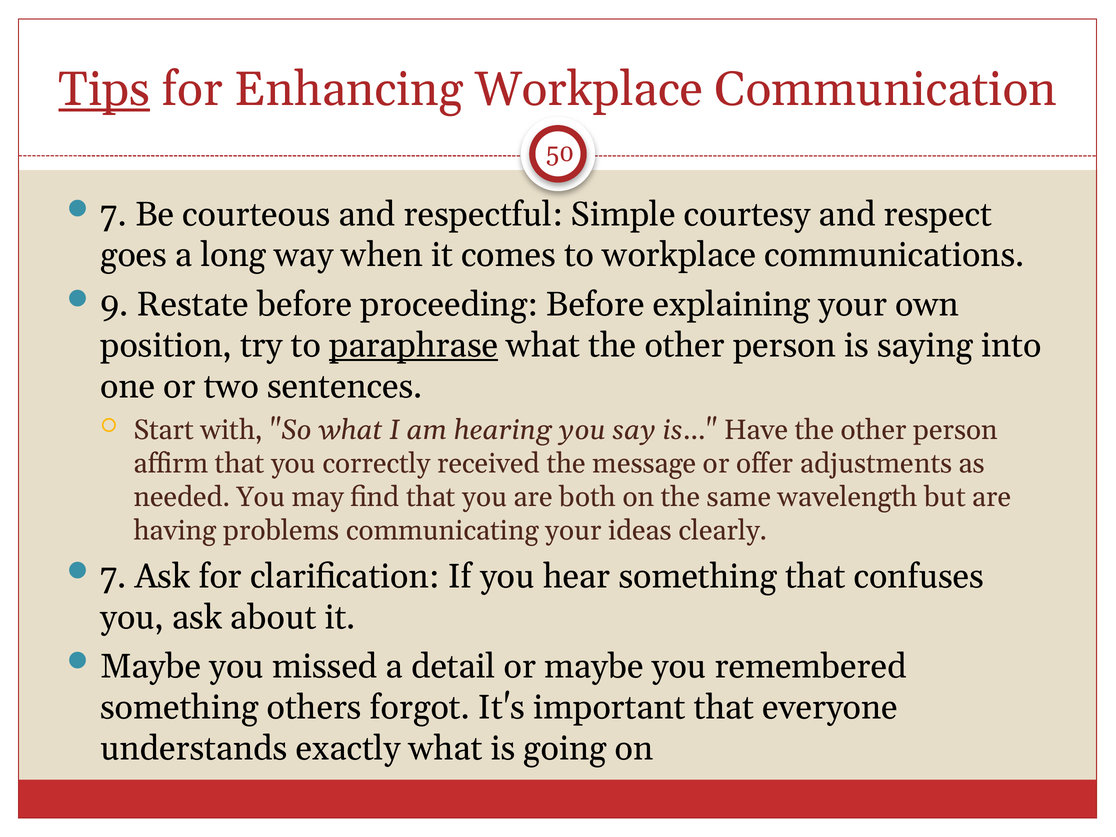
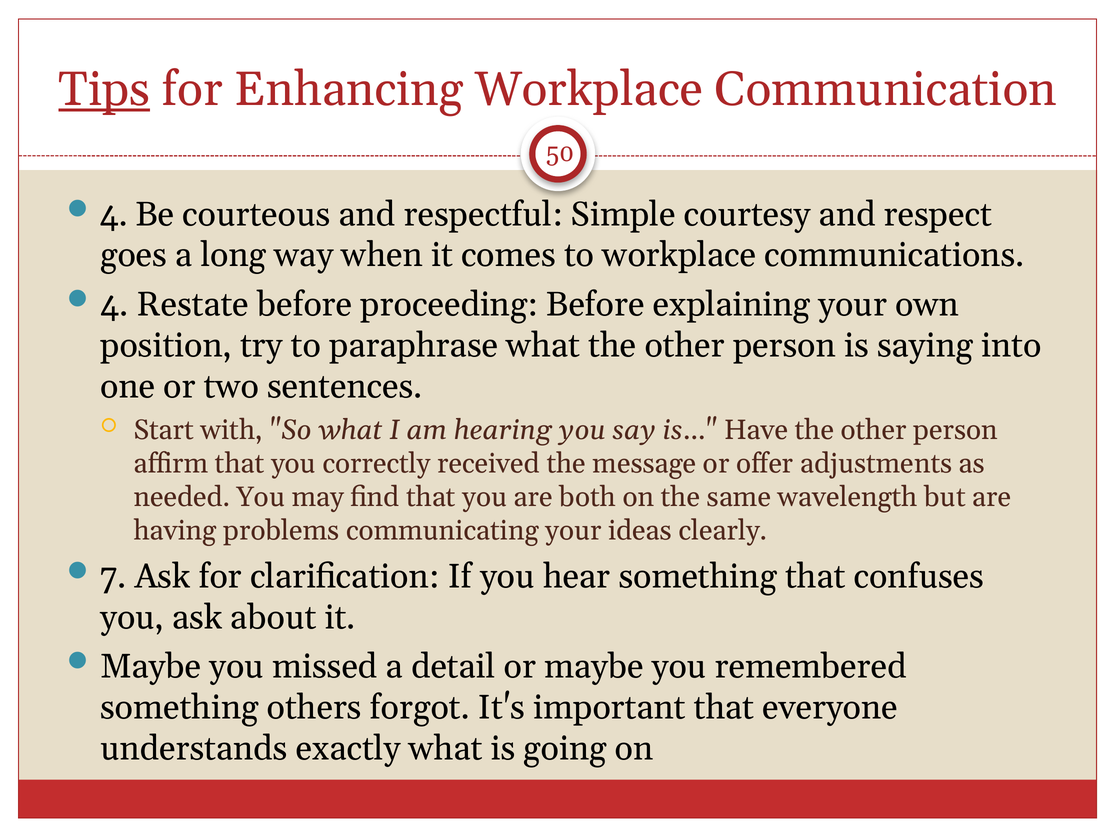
7: 7 -> 4 (114, 214)
9: 9 -> 4 (114, 305)
paraphrase underline: present -> none (414, 345)
